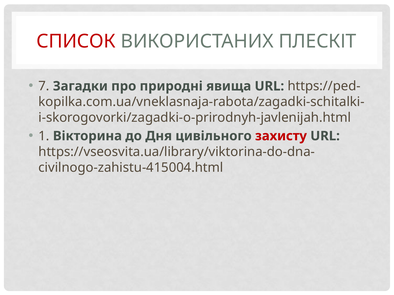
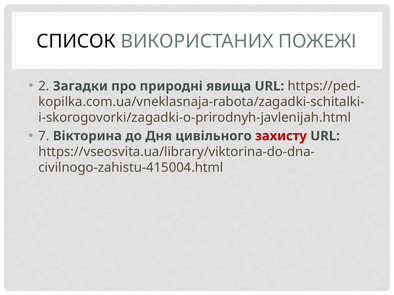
СПИСОК colour: red -> black (76, 41)
ПЛЕСКІТ: ПЛЕСКІТ -> ПОЖЕЖІ (317, 41)
7: 7 -> 2 (44, 86)
1: 1 -> 7 (44, 136)
